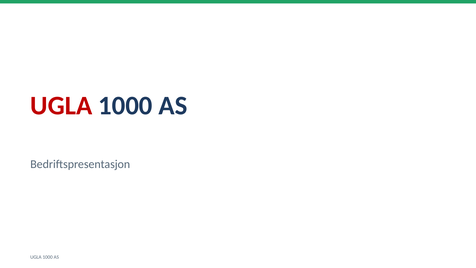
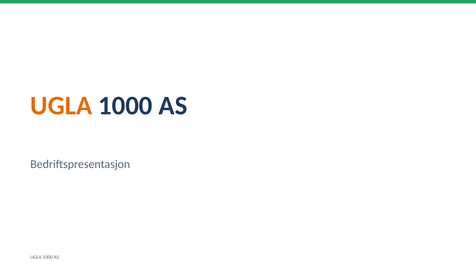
UGLA colour: red -> orange (61, 106)
